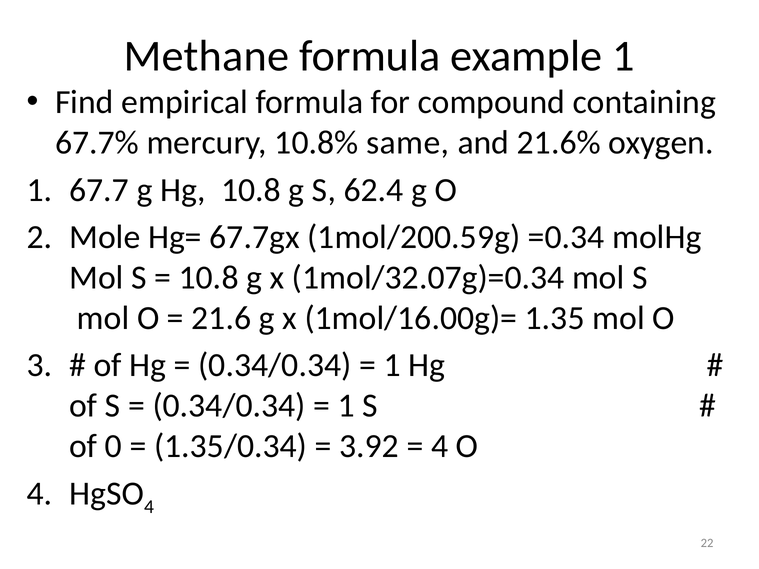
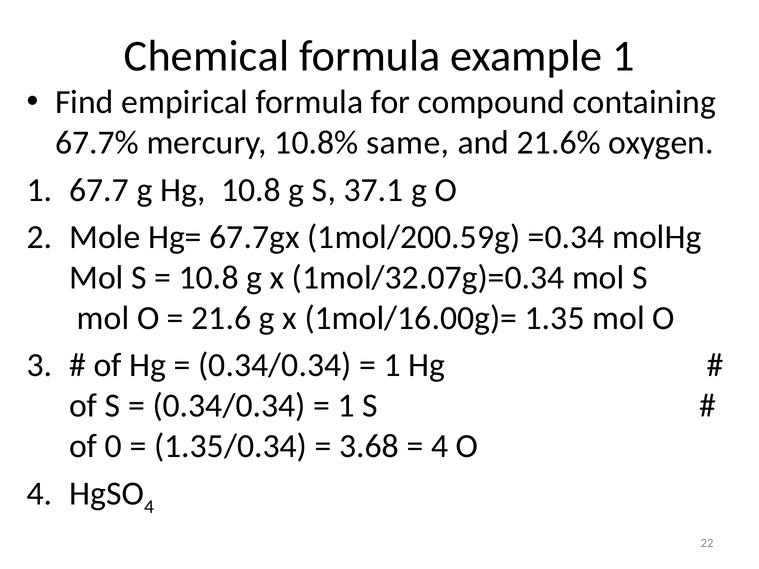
Methane: Methane -> Chemical (207, 56)
62.4: 62.4 -> 37.1 (373, 190)
3.92: 3.92 -> 3.68 (369, 446)
